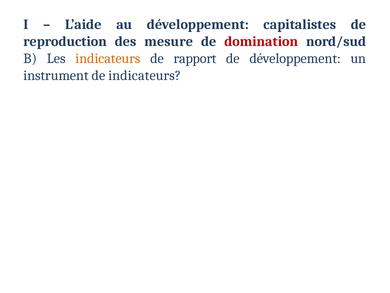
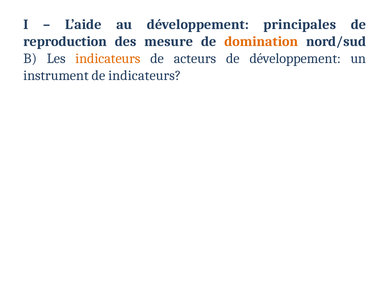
capitalistes: capitalistes -> principales (300, 25)
domination colour: red -> orange (261, 41)
rapport: rapport -> acteurs (195, 58)
